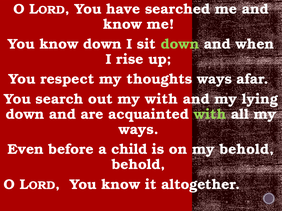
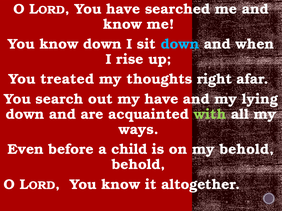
down colour: light green -> light blue (180, 44)
respect: respect -> treated (67, 79)
thoughts ways: ways -> right (214, 79)
my with: with -> have (162, 99)
